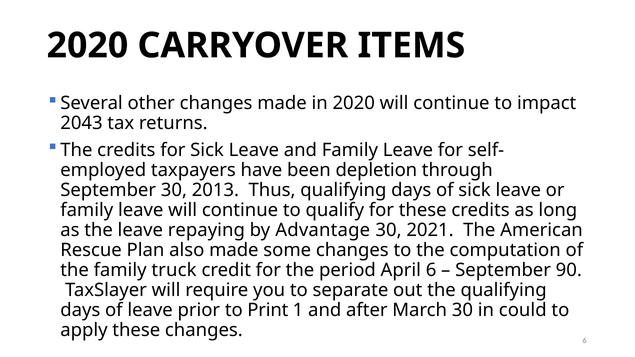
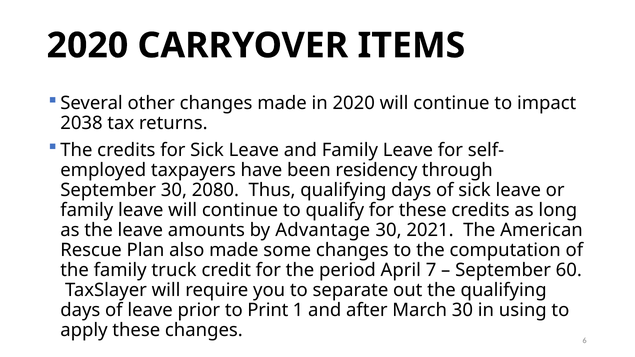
2043: 2043 -> 2038 (81, 123)
depletion: depletion -> residency (376, 170)
2013: 2013 -> 2080 (215, 190)
repaying: repaying -> amounts (206, 230)
April 6: 6 -> 7 (431, 270)
90: 90 -> 60 (569, 270)
could: could -> using (523, 310)
